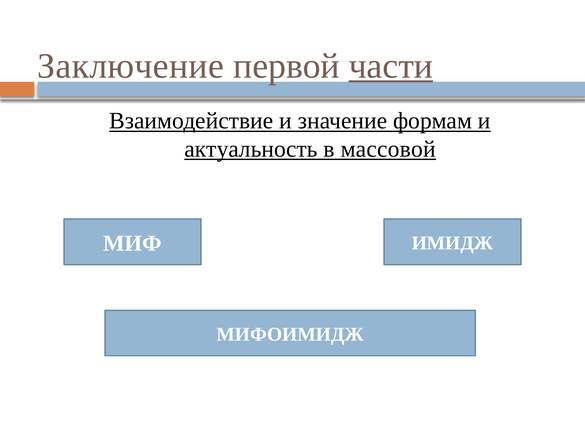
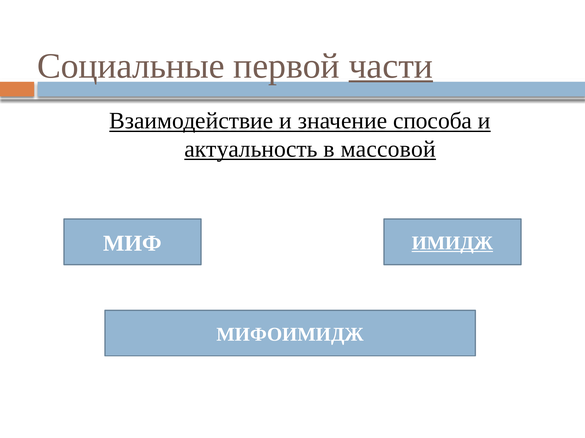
Заключение: Заключение -> Социальные (131, 66)
формам: формам -> способа (433, 121)
ИМИДЖ underline: none -> present (452, 244)
